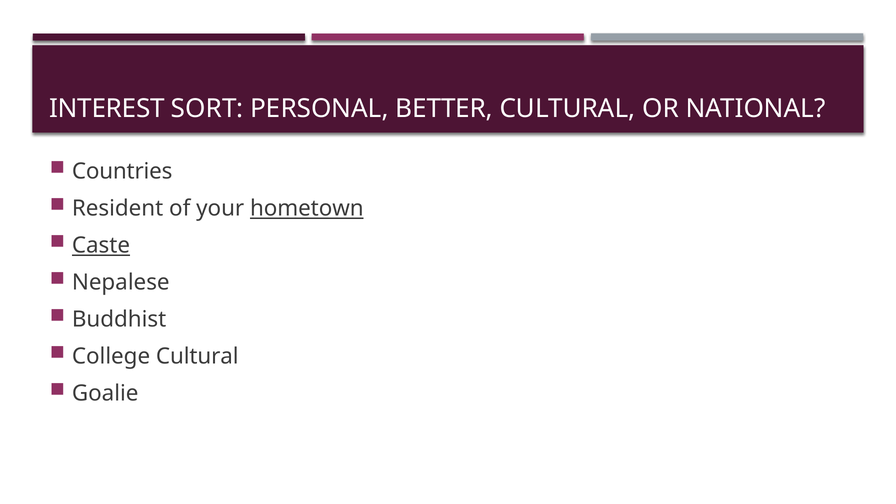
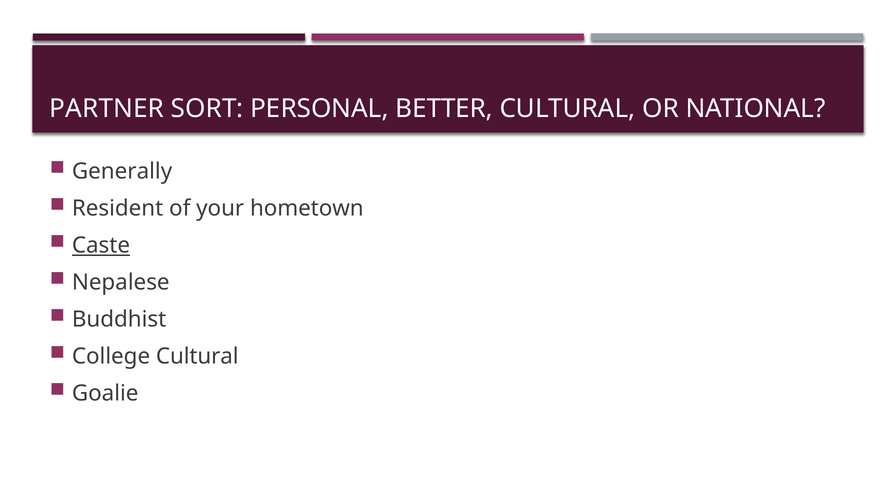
INTEREST: INTEREST -> PARTNER (107, 109)
Countries: Countries -> Generally (122, 172)
hometown underline: present -> none (307, 208)
